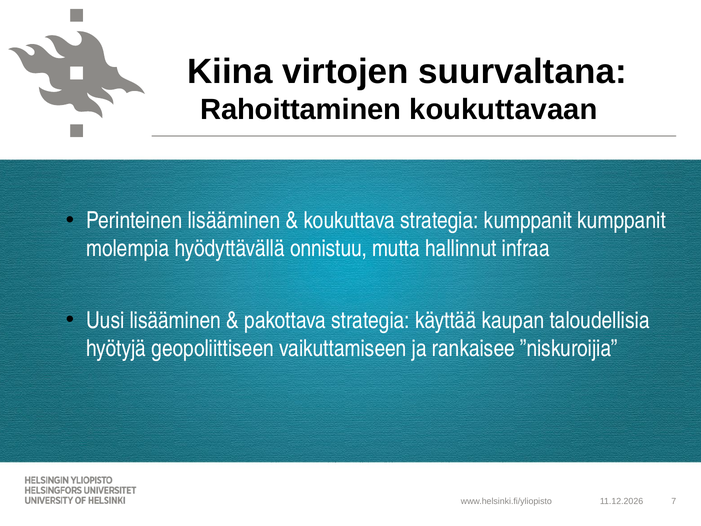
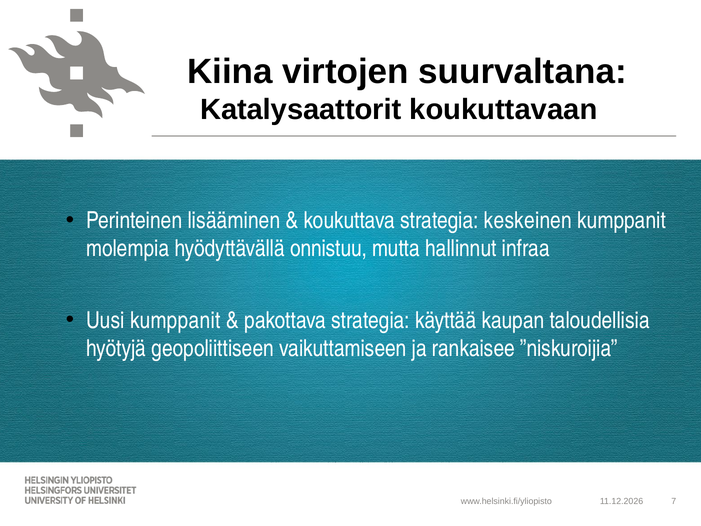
Rahoittaminen: Rahoittaminen -> Katalysaattorit (301, 110)
strategia kumppanit: kumppanit -> keskeinen (528, 221)
Uusi lisääminen: lisääminen -> kumppanit (175, 320)
